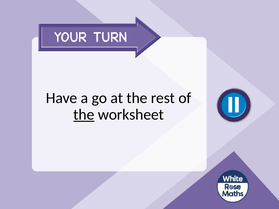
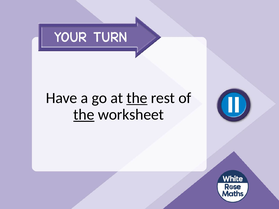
the underline: none -> present (137, 98)
